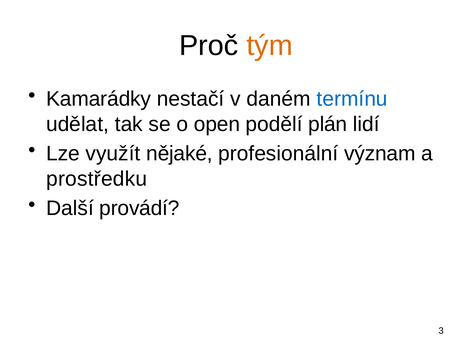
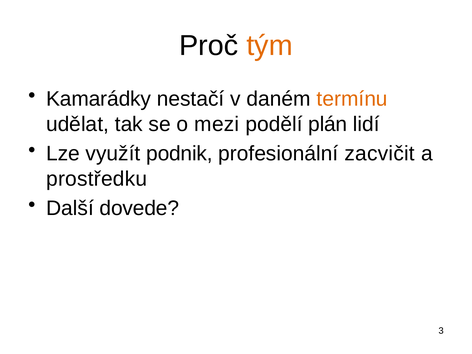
termínu colour: blue -> orange (352, 99)
open: open -> mezi (217, 124)
nějaké: nějaké -> podnik (179, 154)
význam: význam -> zacvičit (380, 154)
provádí: provádí -> dovede (139, 208)
